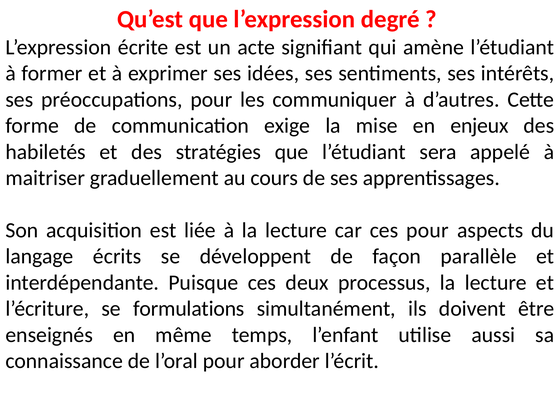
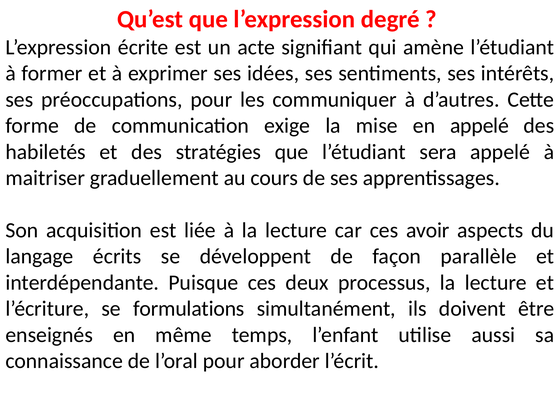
en enjeux: enjeux -> appelé (479, 126)
ces pour: pour -> avoir (428, 230)
